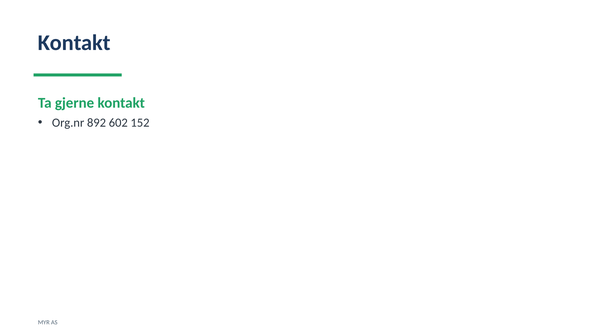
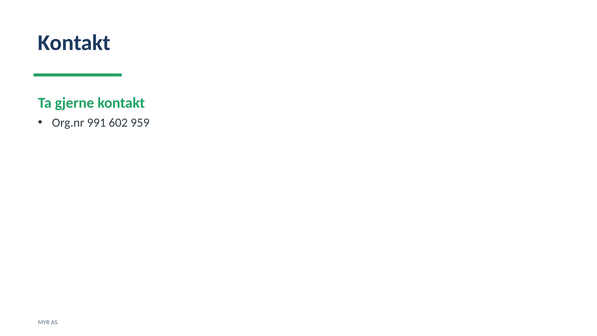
892: 892 -> 991 (97, 123)
152: 152 -> 959 (140, 123)
